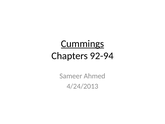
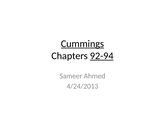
92-94 underline: none -> present (102, 56)
